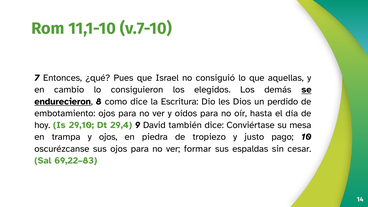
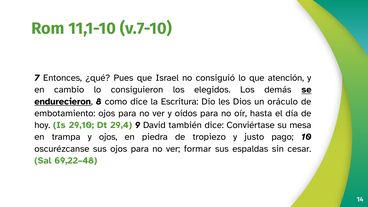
aquellas: aquellas -> atención (286, 78)
perdido: perdido -> oráculo (283, 102)
69,22–83: 69,22–83 -> 69,22–48 (76, 161)
